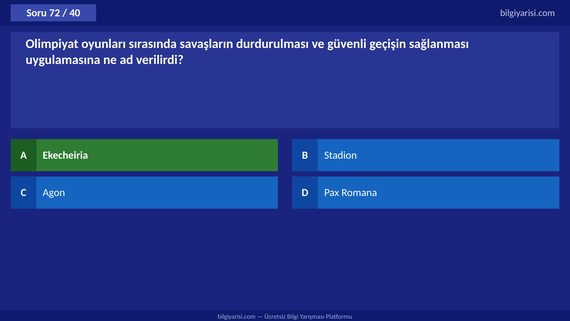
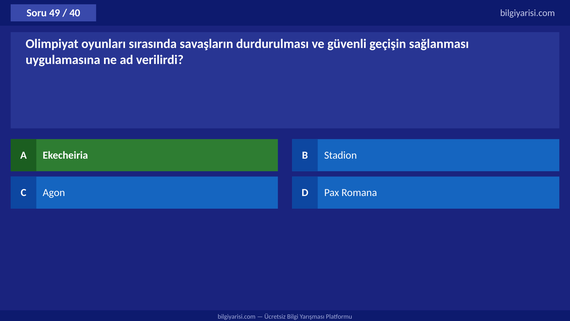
72: 72 -> 49 (55, 13)
